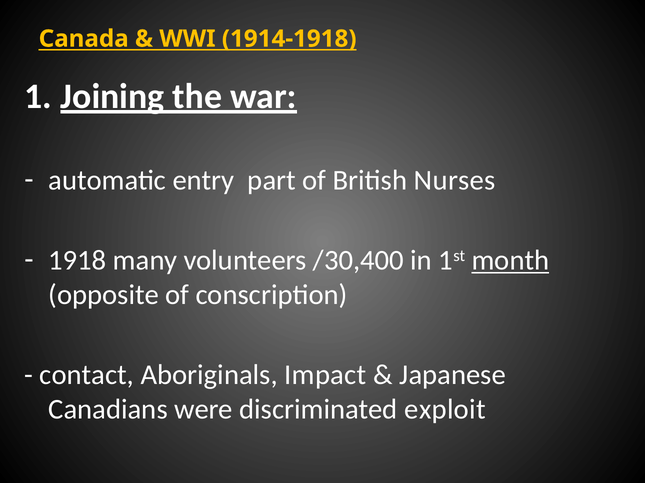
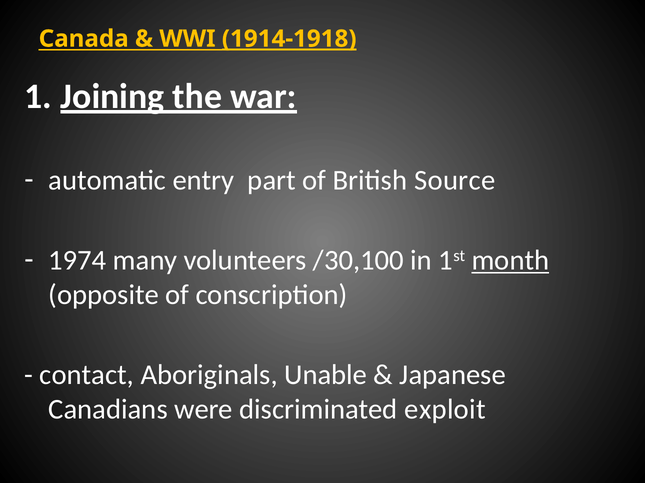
1914-1918 underline: none -> present (289, 39)
Nurses: Nurses -> Source (455, 181)
1918: 1918 -> 1974 (77, 261)
/30,400: /30,400 -> /30,100 (358, 261)
Impact: Impact -> Unable (326, 376)
